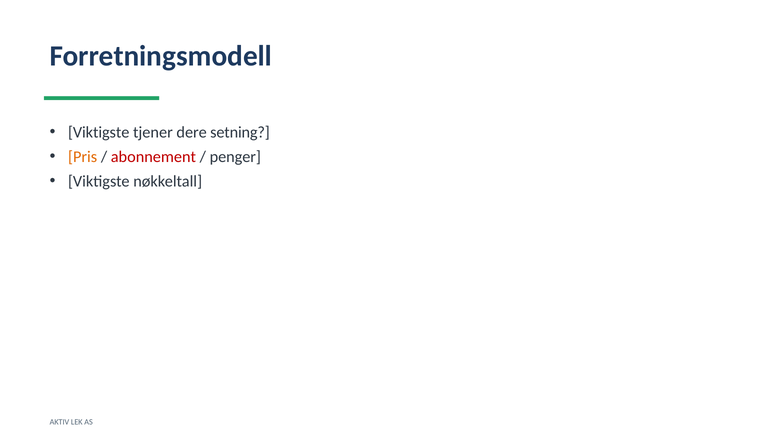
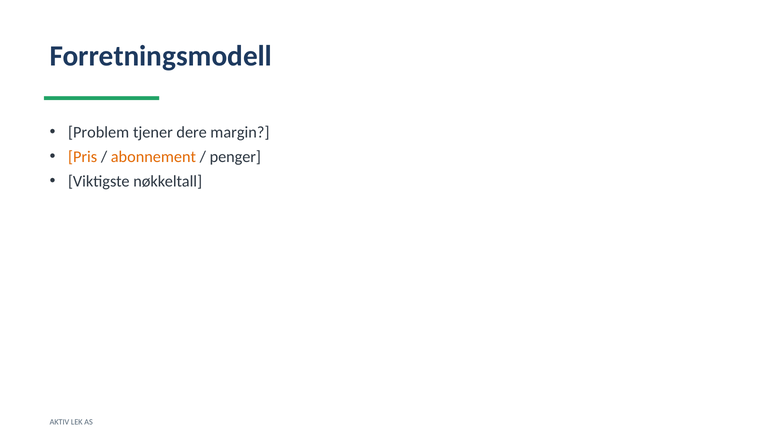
Viktigste: Viktigste -> Problem (99, 132)
setning: setning -> margin (240, 132)
abonnement colour: red -> orange (153, 157)
